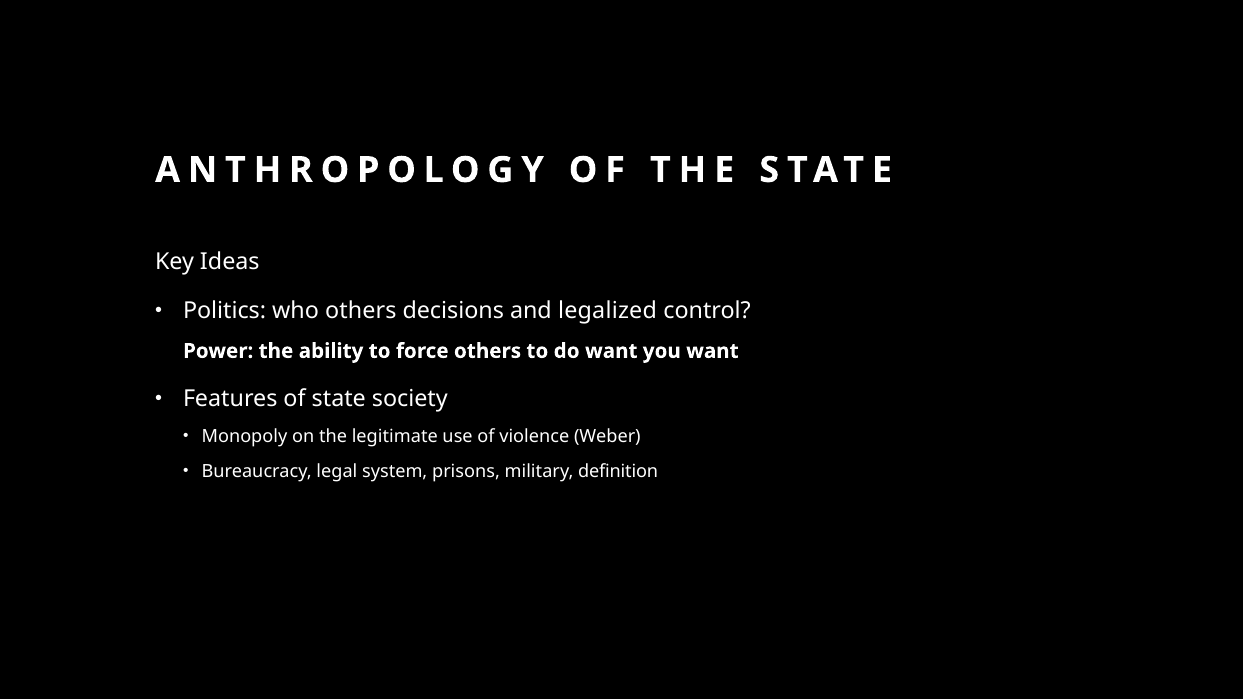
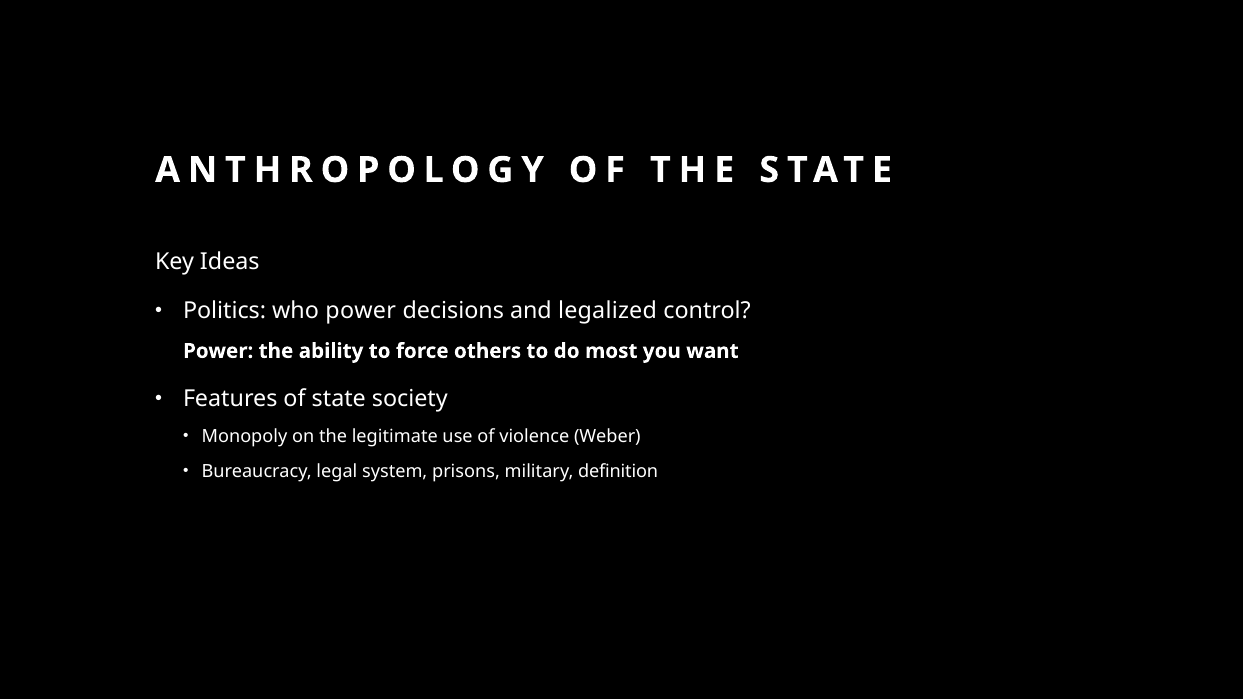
who others: others -> power (361, 311)
do want: want -> most (611, 351)
